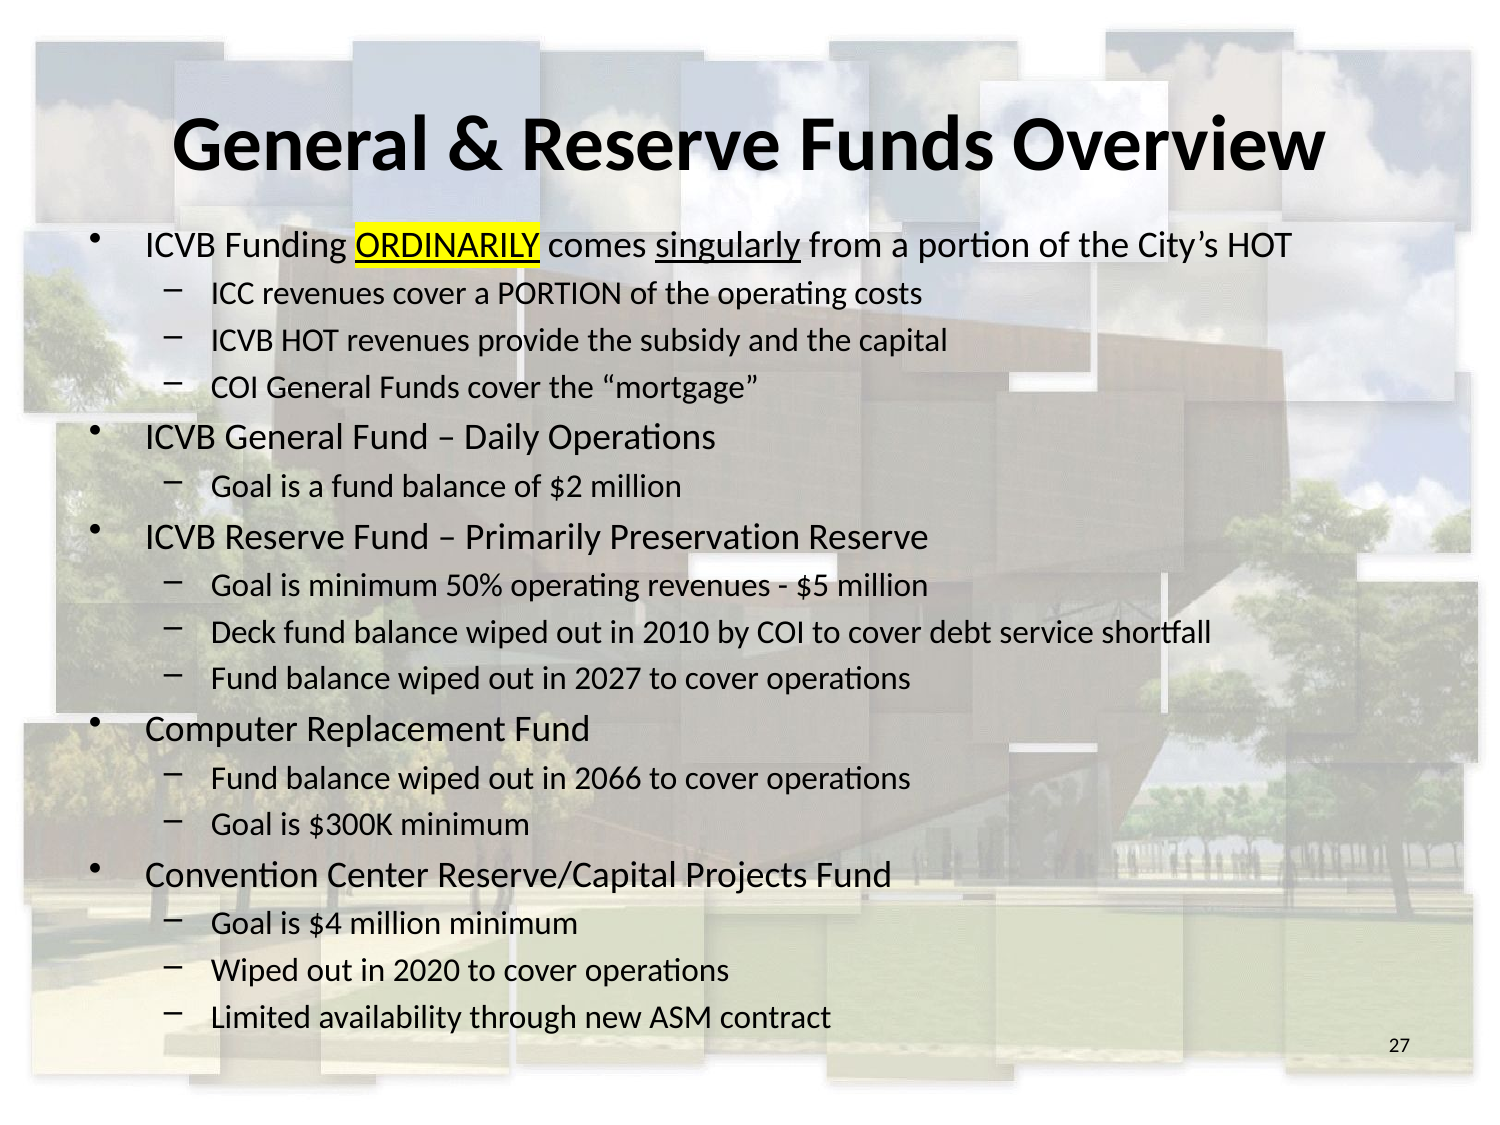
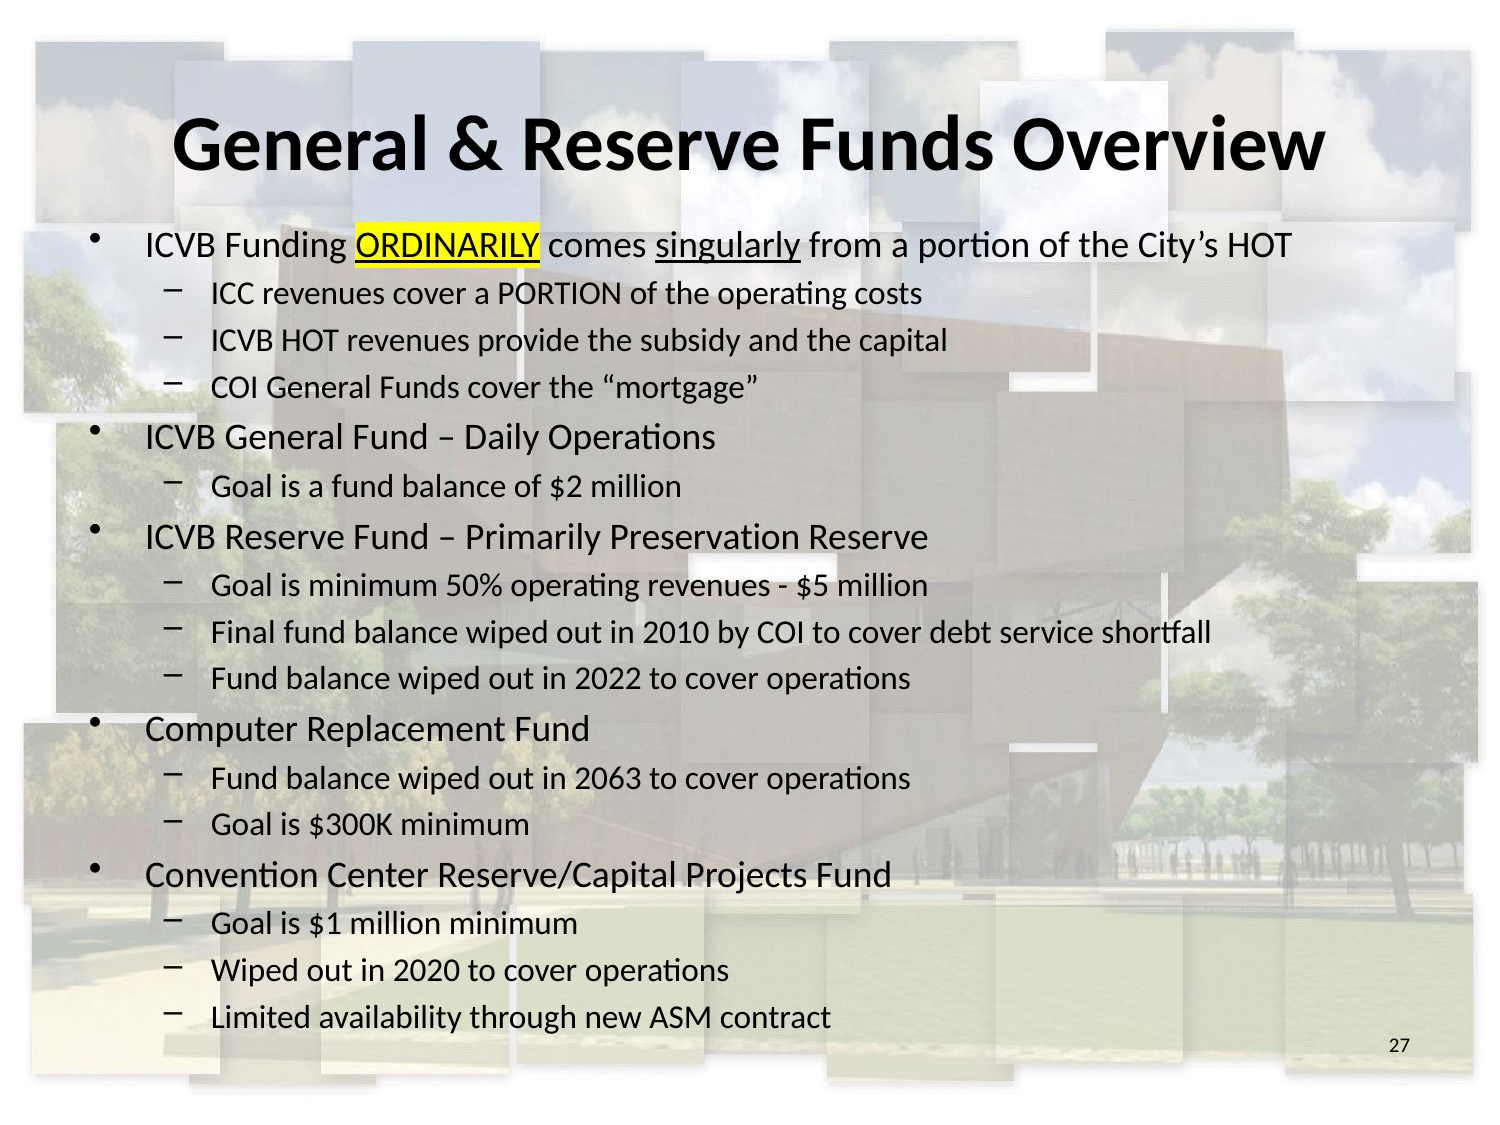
Deck: Deck -> Final (243, 632)
2027: 2027 -> 2022 (608, 679)
2066: 2066 -> 2063 (608, 778)
$4: $4 -> $1 (325, 924)
